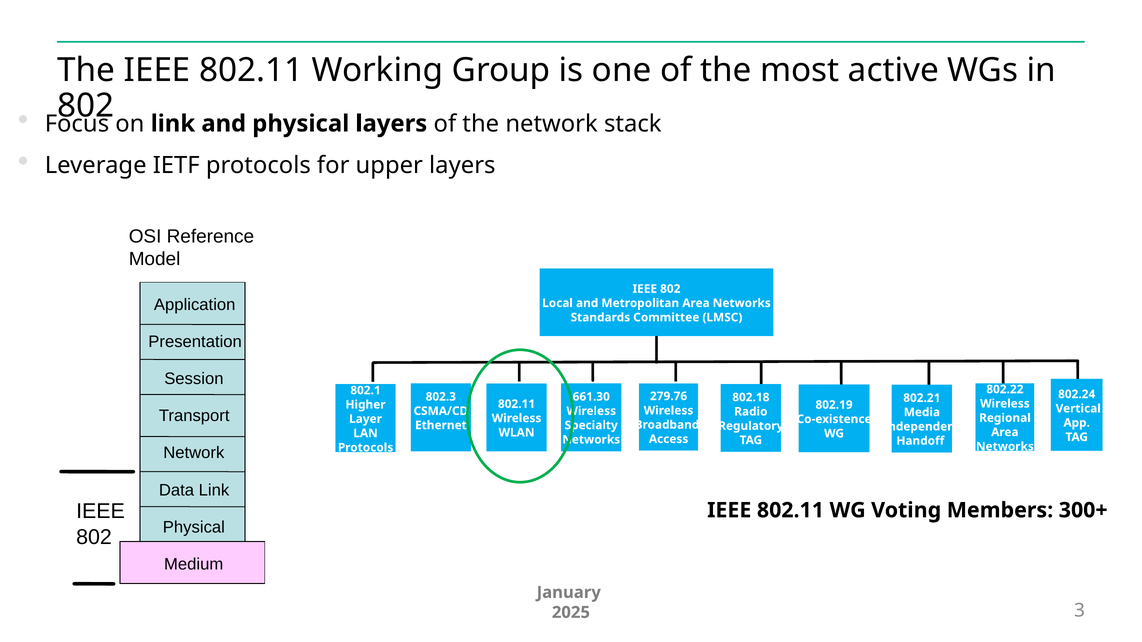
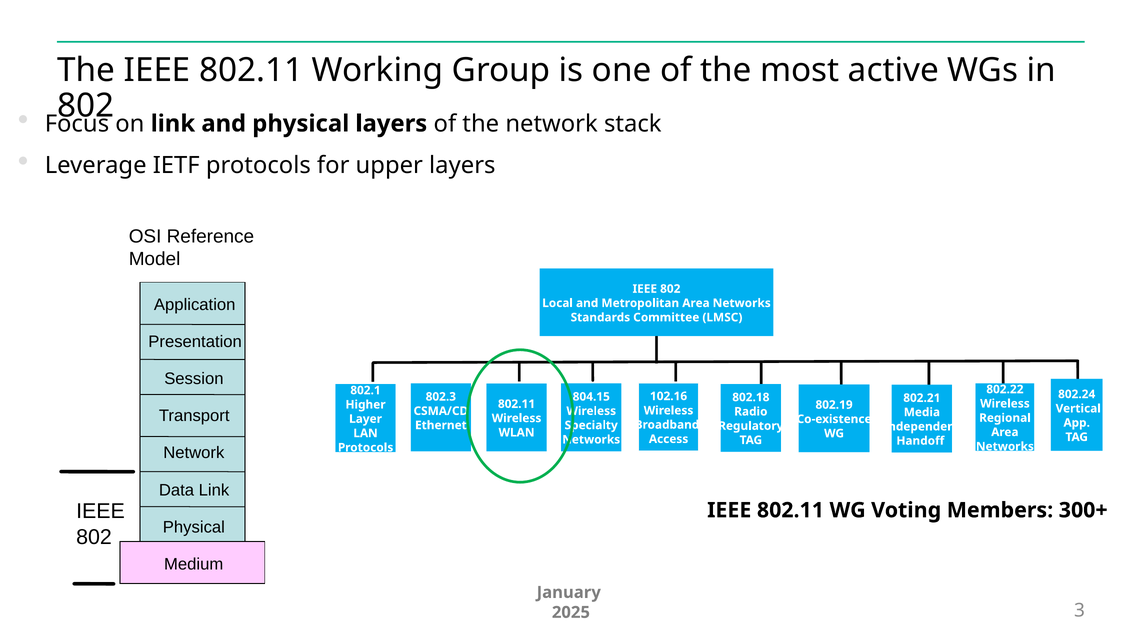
279.76: 279.76 -> 102.16 (669, 396)
661.30: 661.30 -> 804.15 (591, 397)
